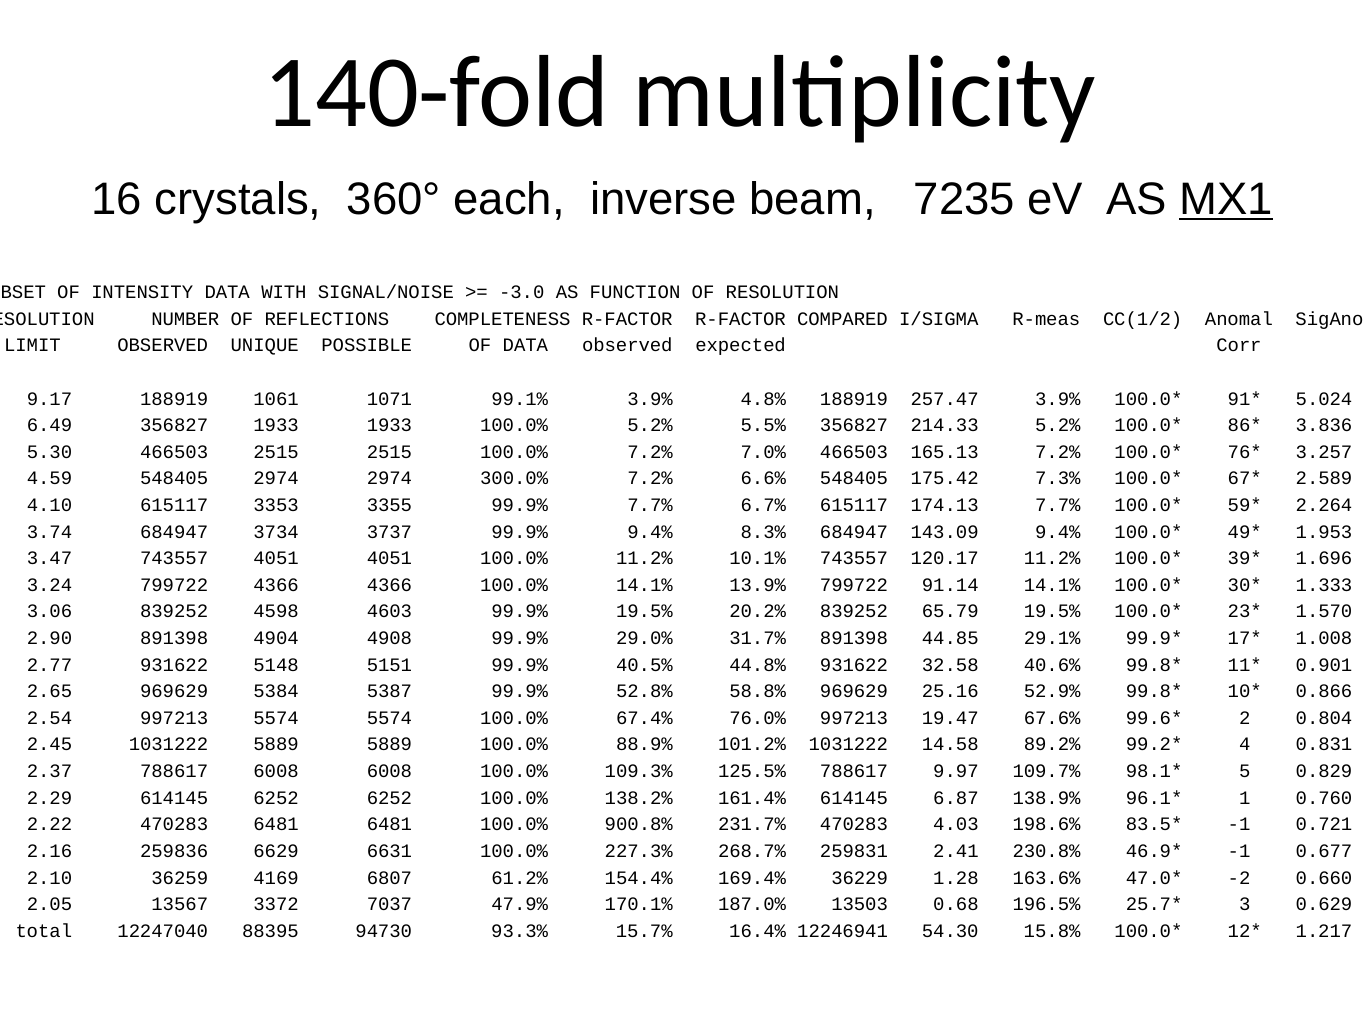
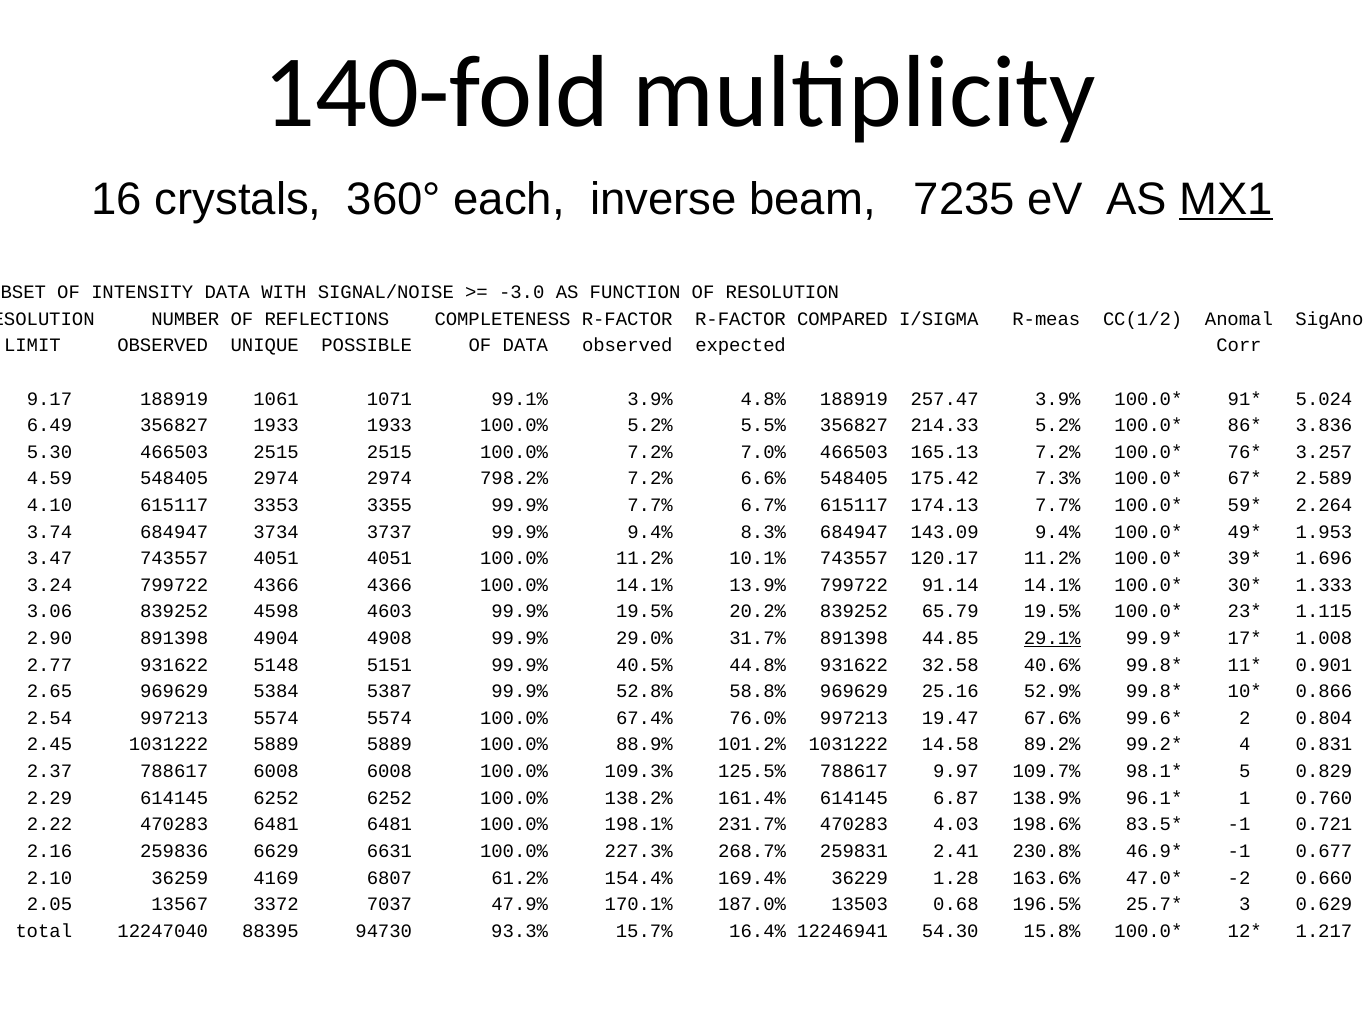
300.0%: 300.0% -> 798.2% (514, 479)
1.570: 1.570 -> 1.115 (1324, 612)
29.1% underline: none -> present (1052, 638)
900.8%: 900.8% -> 198.1% (639, 824)
